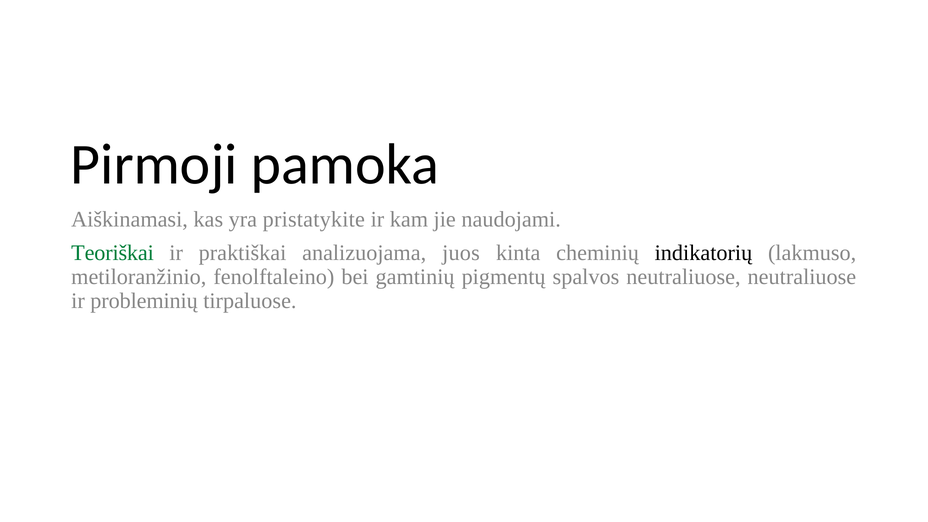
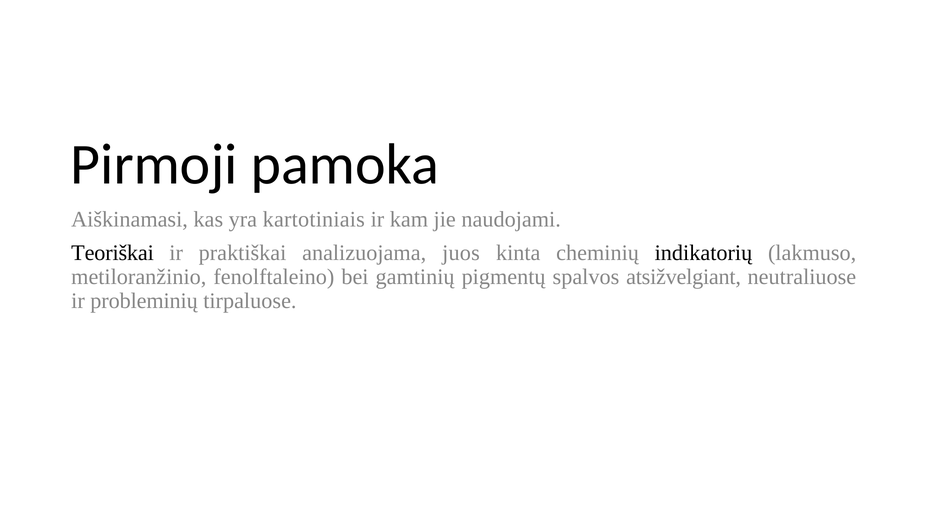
pristatykite: pristatykite -> kartotiniais (314, 219)
Teoriškai colour: green -> black (113, 253)
spalvos neutraliuose: neutraliuose -> atsižvelgiant (684, 277)
